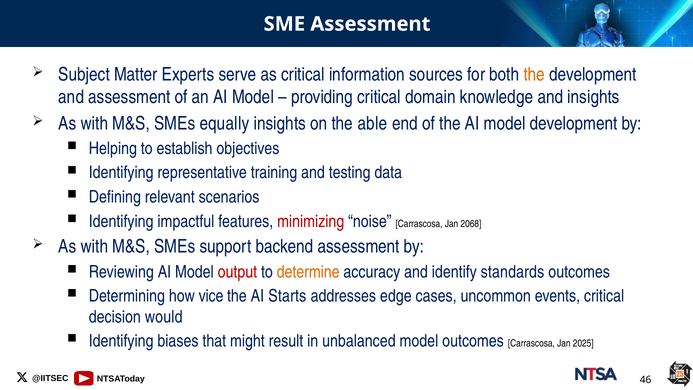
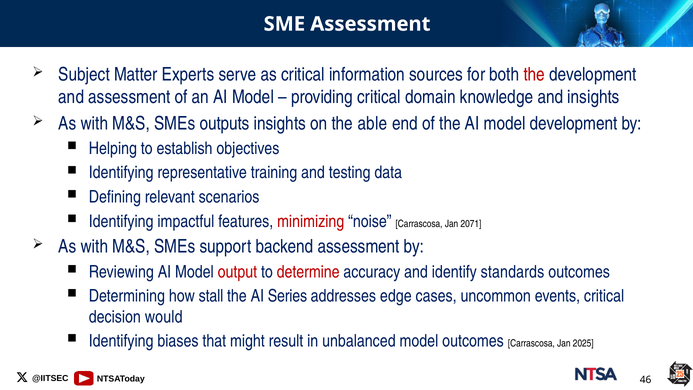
the colour: orange -> red (534, 75)
equally: equally -> outputs (225, 123)
2068: 2068 -> 2071 (471, 224)
determine colour: orange -> red (308, 272)
vice: vice -> stall (211, 296)
Starts: Starts -> Series (287, 296)
